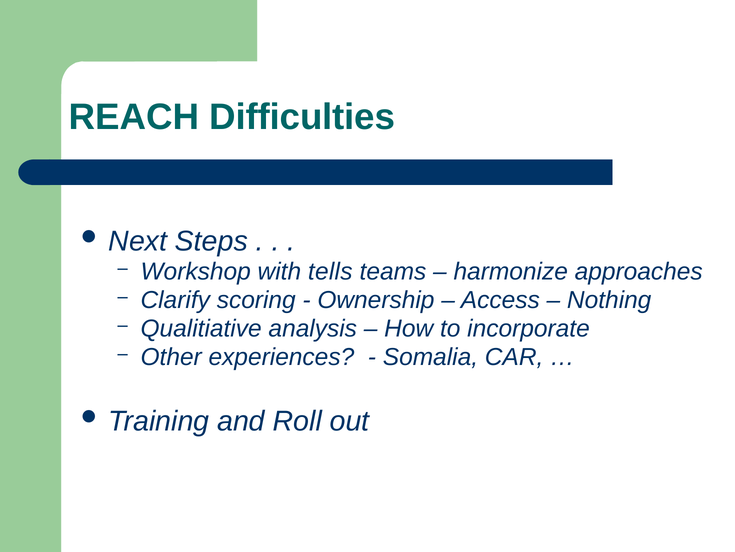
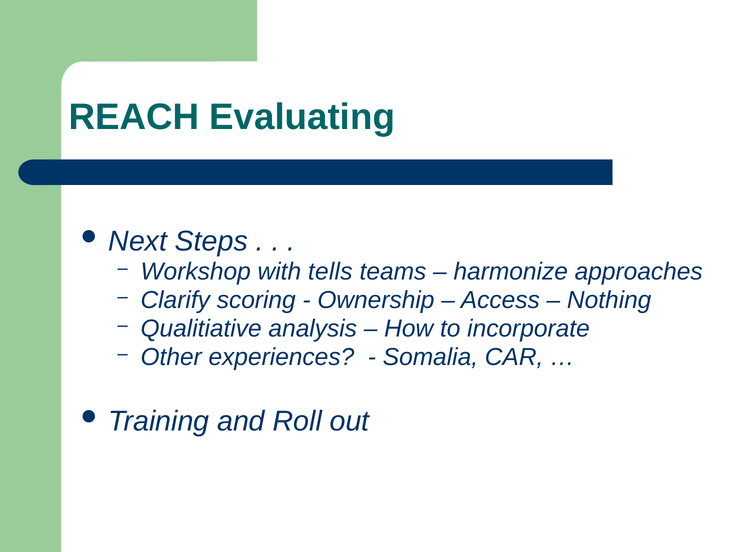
Difficulties: Difficulties -> Evaluating (302, 117)
